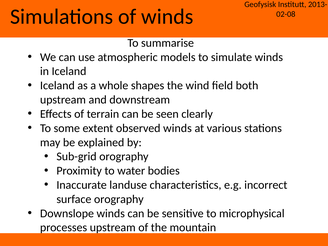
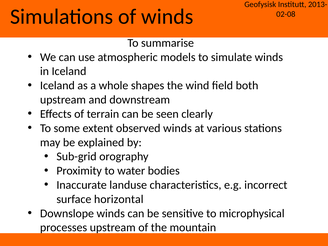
surface orography: orography -> horizontal (119, 199)
